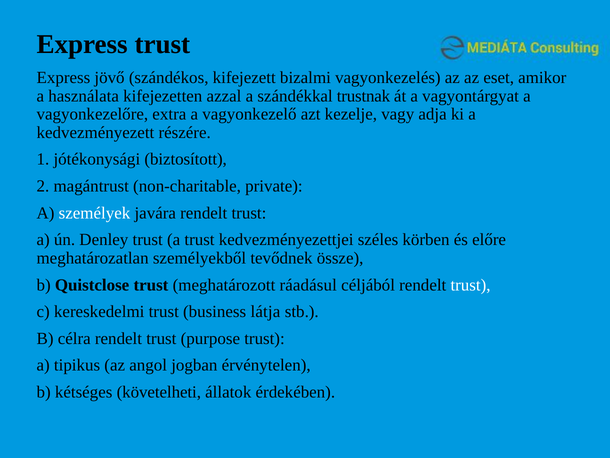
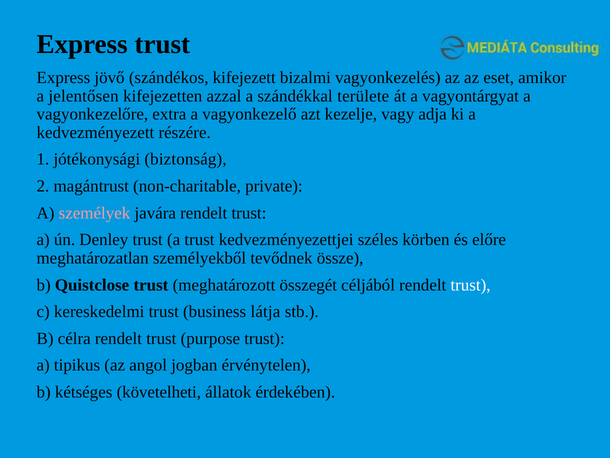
használata: használata -> jelentősen (84, 96)
trustnak: trustnak -> területe (363, 96)
biztosított: biztosított -> biztonság (186, 159)
személyek colour: white -> pink (94, 213)
ráadásul: ráadásul -> összegét (308, 285)
